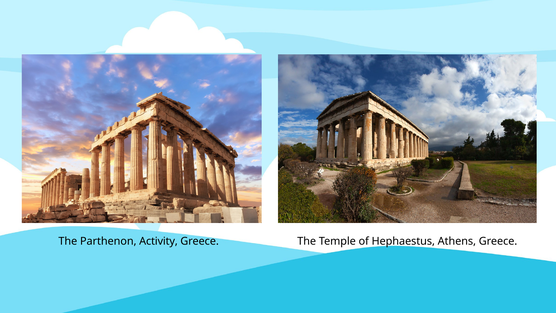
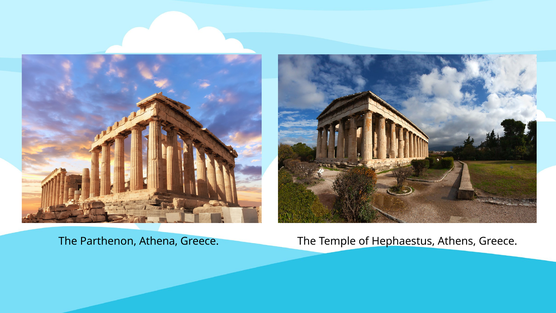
Activity: Activity -> Athena (158, 241)
